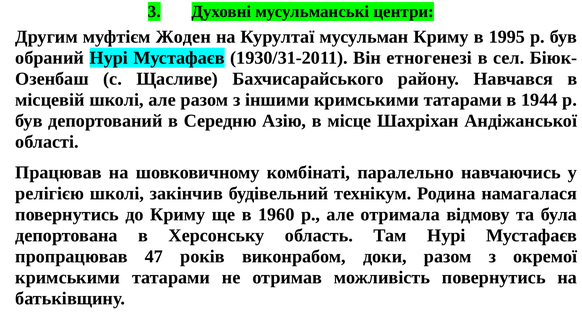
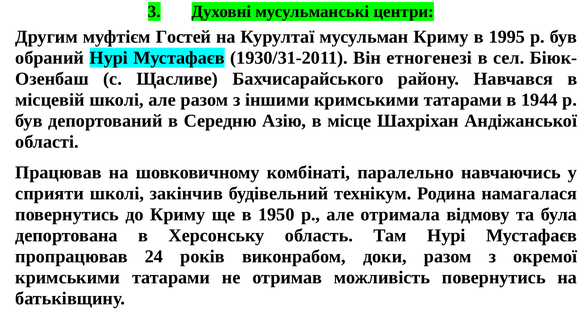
Жоден: Жоден -> Гостей (183, 37)
релігією: релігією -> сприяти (50, 194)
1960: 1960 -> 1950 (276, 215)
47: 47 -> 24 (154, 257)
